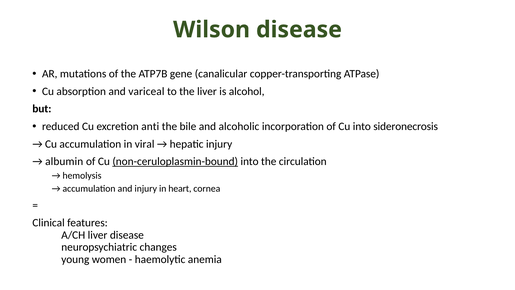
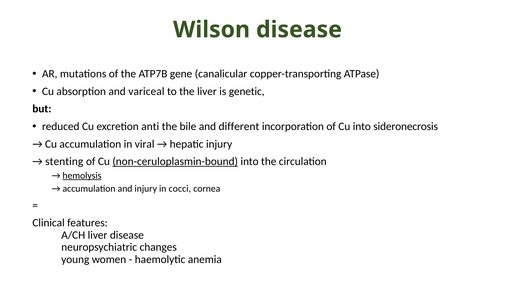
alcohol: alcohol -> genetic (247, 91)
alcoholic: alcoholic -> different (239, 126)
albumin: albumin -> stenting (64, 161)
hemolysis underline: none -> present (82, 175)
heart: heart -> cocci (180, 188)
